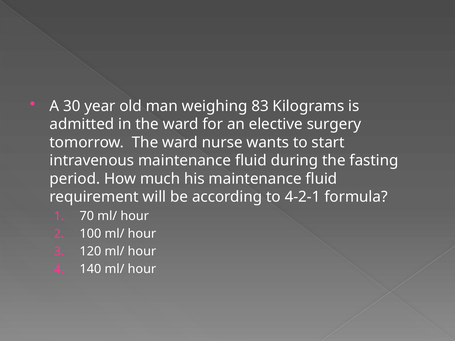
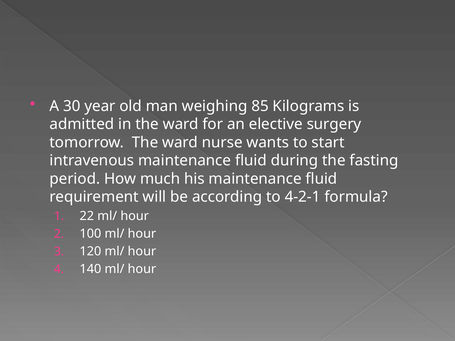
83: 83 -> 85 (260, 106)
70: 70 -> 22 (87, 216)
